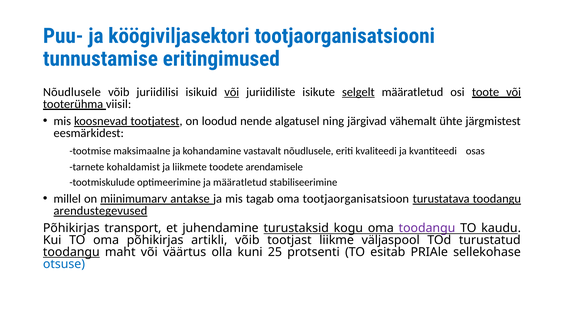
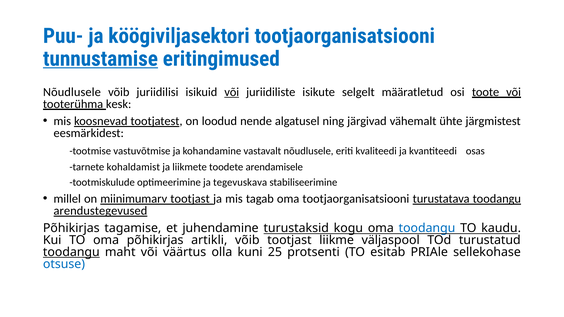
tunnustamise underline: none -> present (100, 59)
selgelt underline: present -> none (358, 92)
viisil: viisil -> kesk (119, 104)
maksimaalne: maksimaalne -> vastuvõtmise (142, 151)
ja määratletud: määratletud -> tegevuskava (240, 183)
miinimumarv antakse: antakse -> tootjast (190, 199)
oma tootjaorganisatsioon: tootjaorganisatsioon -> tootjaorganisatsiooni (356, 199)
transport: transport -> tagamise (133, 228)
toodangu colour: purple -> blue (427, 228)
